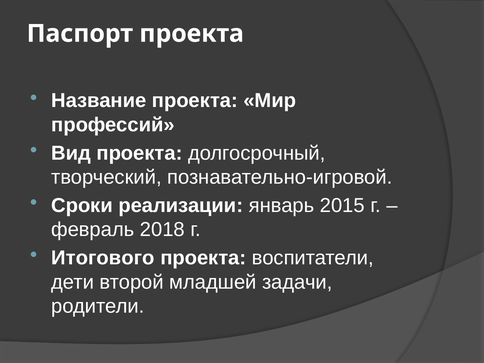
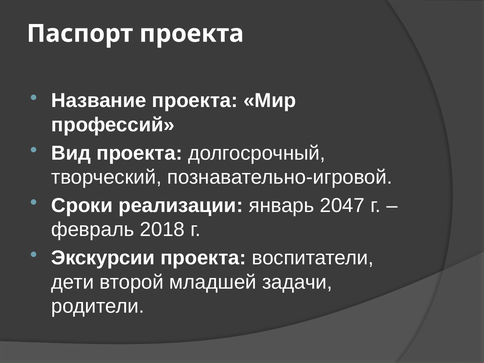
2015: 2015 -> 2047 (342, 205)
Итогового: Итогового -> Экскурсии (103, 258)
